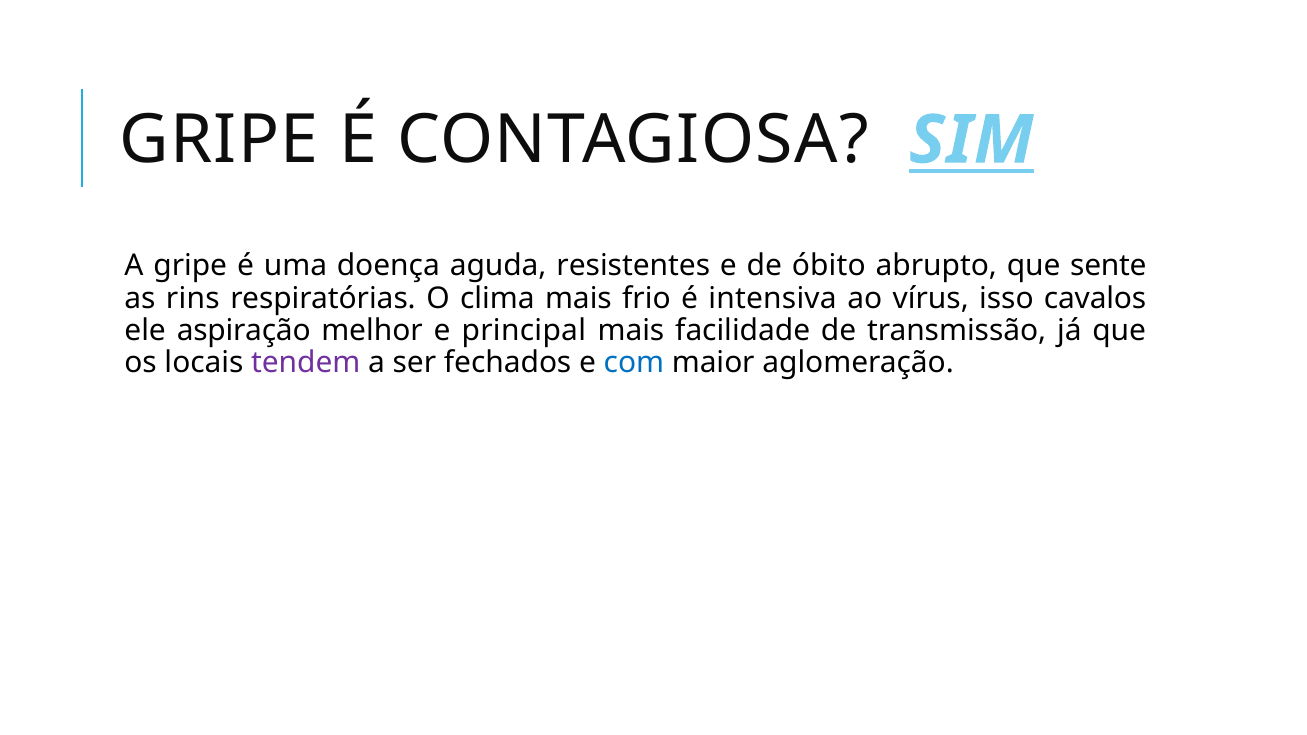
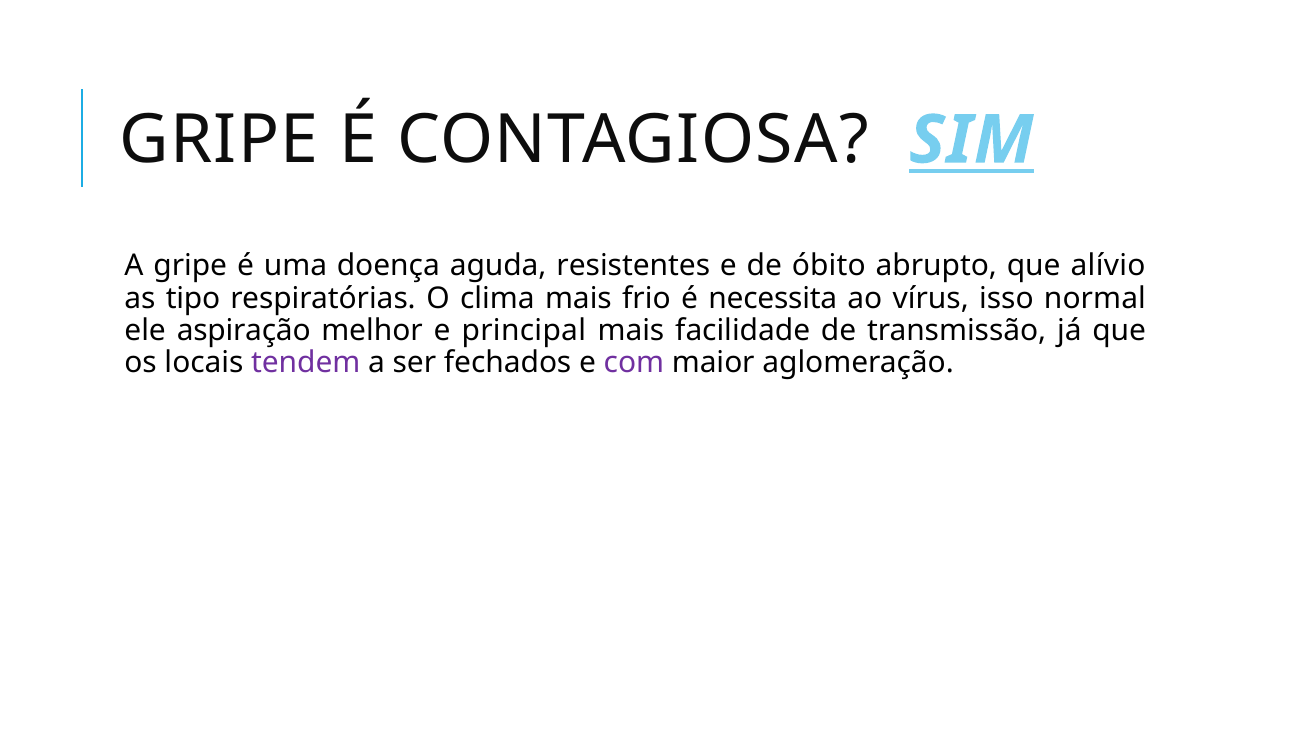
sente: sente -> alívio (1108, 266)
rins: rins -> tipo (193, 298)
intensiva: intensiva -> necessita (773, 298)
cavalos: cavalos -> normal (1095, 298)
com colour: blue -> purple (634, 363)
